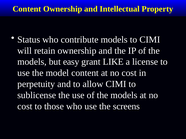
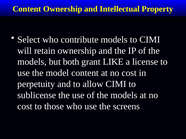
Status: Status -> Select (29, 40)
easy: easy -> both (71, 62)
